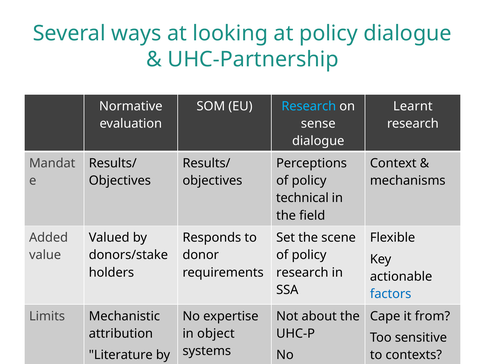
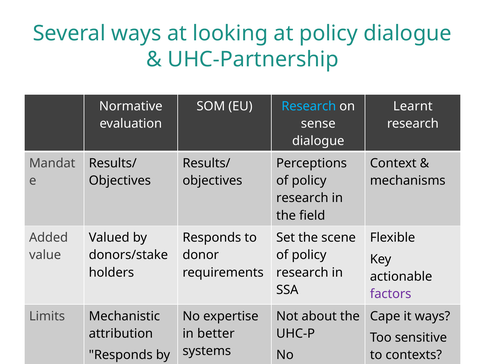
technical: technical -> research (302, 198)
factors colour: blue -> purple (391, 294)
it from: from -> ways (433, 316)
object: object -> better (216, 333)
Literature: Literature -> Responds (121, 355)
